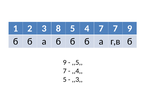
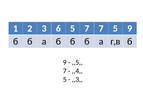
8: 8 -> 6 (58, 29)
5 4: 4 -> 7 (87, 29)
7 7: 7 -> 5 (115, 29)
